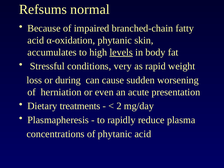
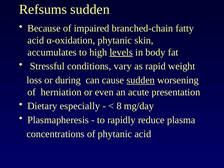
Refsums normal: normal -> sudden (90, 9)
very: very -> vary (123, 66)
sudden underline: none -> present (141, 80)
treatments: treatments -> especially (80, 106)
2: 2 -> 8 (119, 106)
